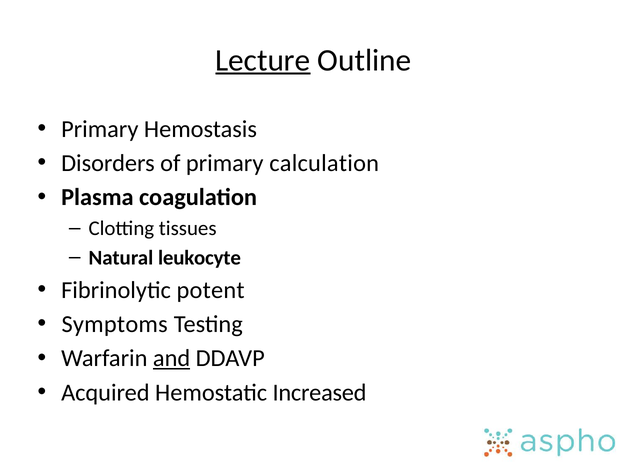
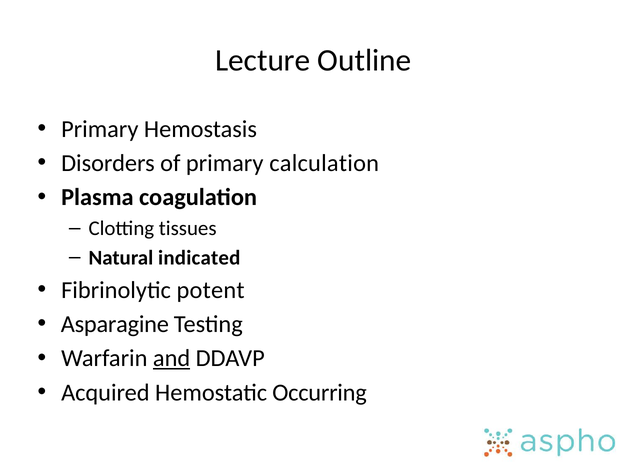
Lecture underline: present -> none (263, 60)
leukocyte: leukocyte -> indicated (199, 258)
Symptoms: Symptoms -> Asparagine (115, 324)
Increased: Increased -> Occurring (320, 393)
